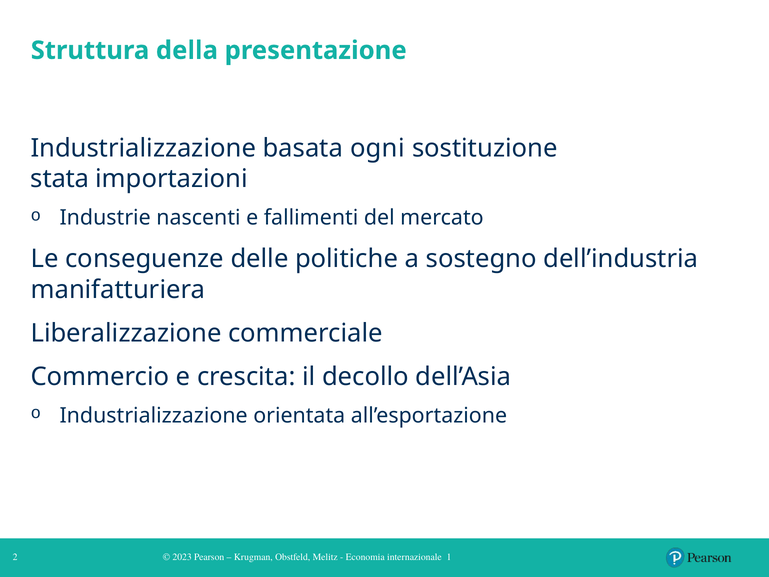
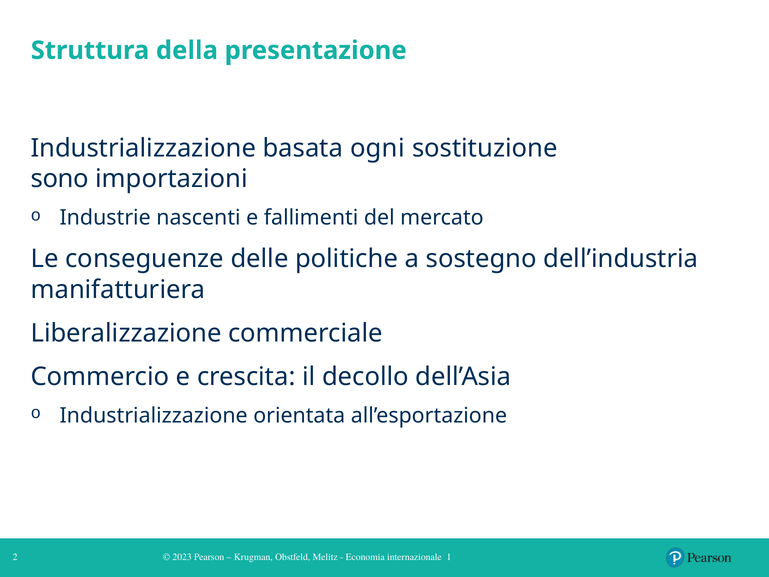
stata: stata -> sono (60, 179)
